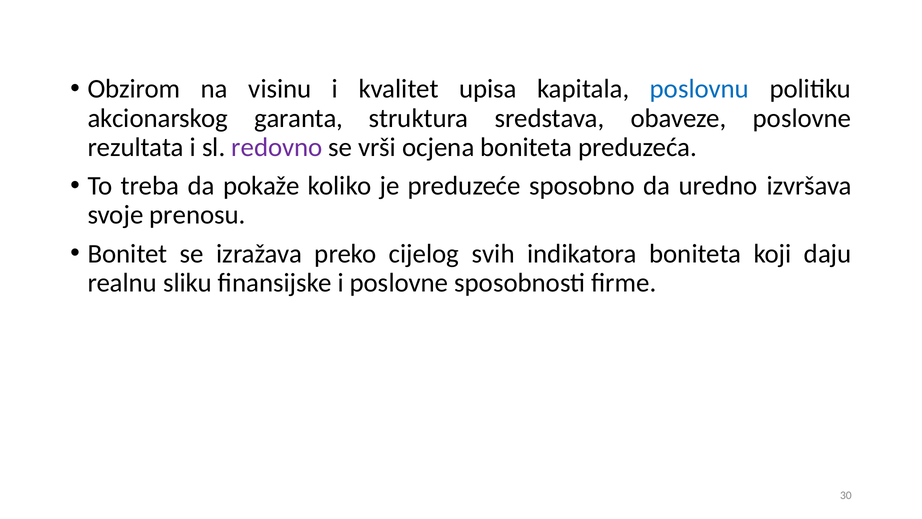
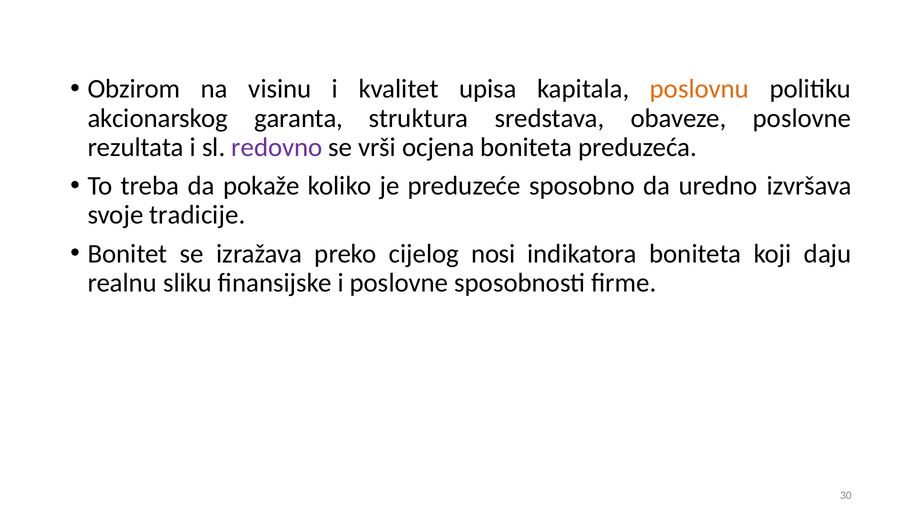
poslovnu colour: blue -> orange (699, 89)
prenosu: prenosu -> tradicije (197, 215)
svih: svih -> nosi (493, 253)
